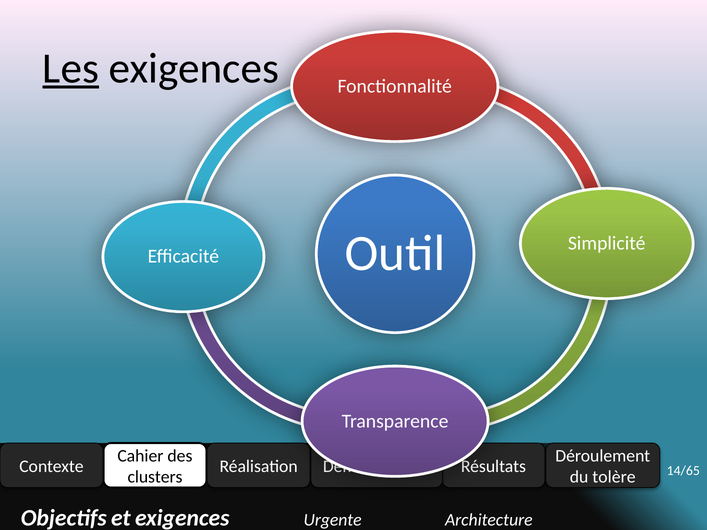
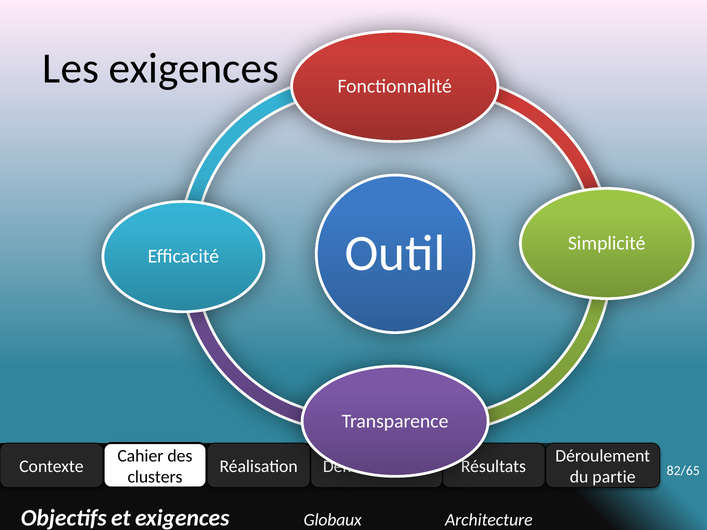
Les underline: present -> none (71, 68)
14/65: 14/65 -> 82/65 (683, 471)
tolère: tolère -> partie (614, 477)
Urgente: Urgente -> Globaux (333, 520)
